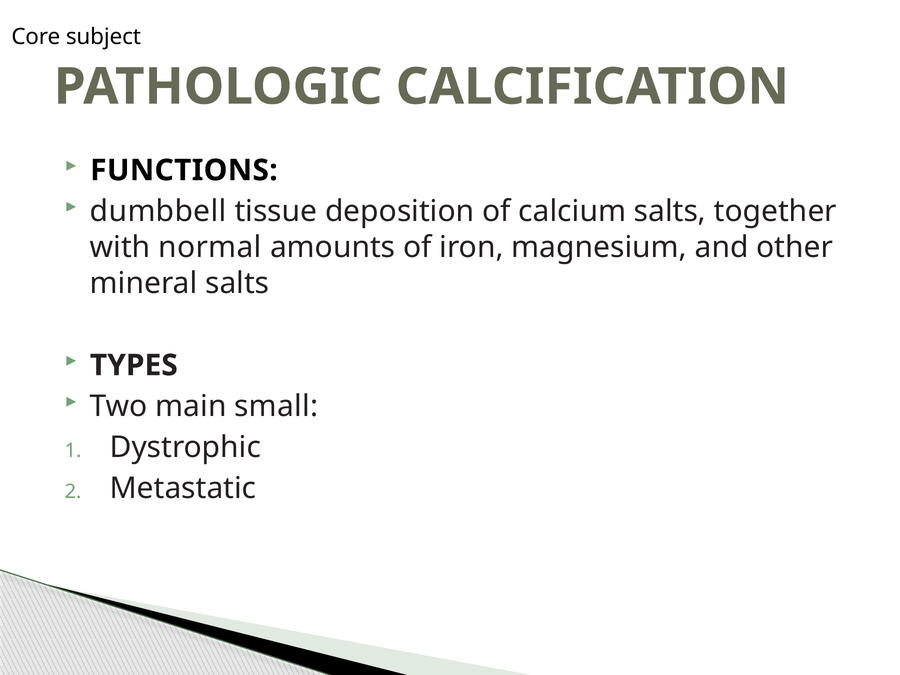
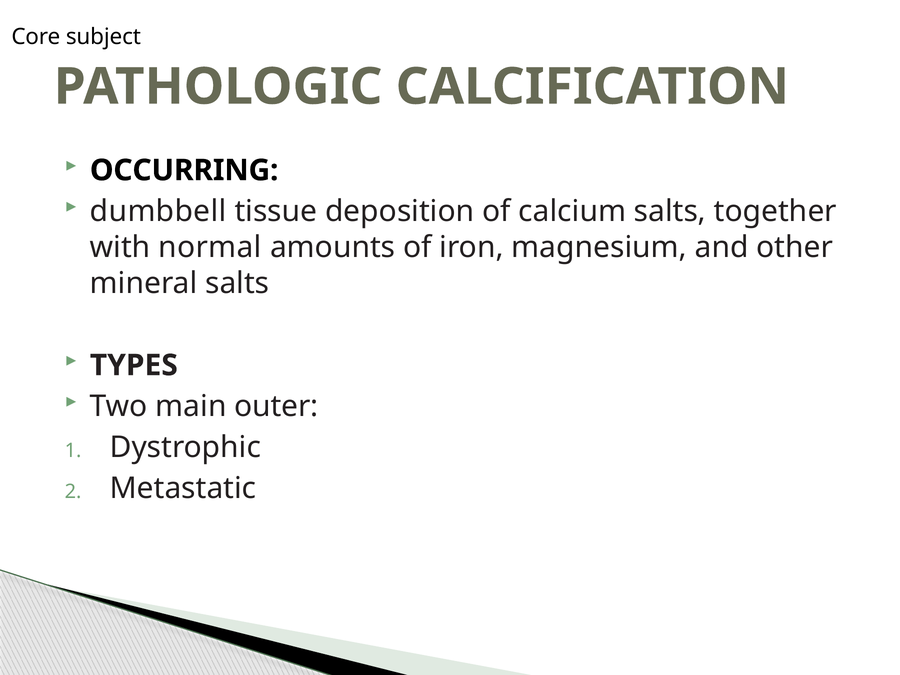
FUNCTIONS: FUNCTIONS -> OCCURRING (184, 170)
small: small -> outer (276, 406)
